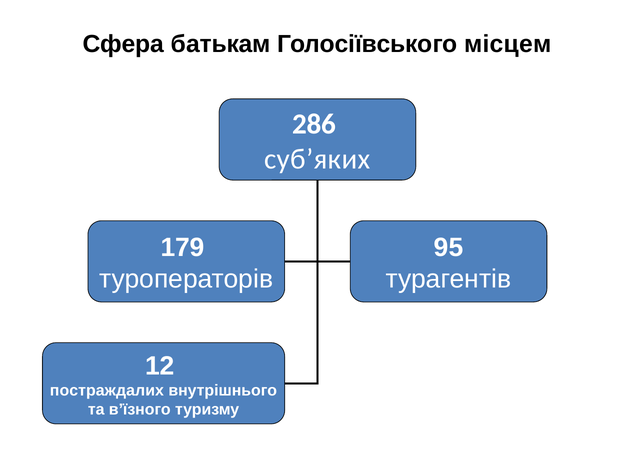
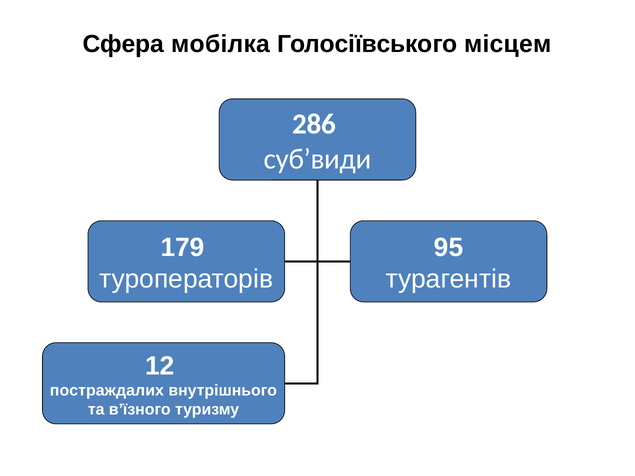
батькам: батькам -> мобілка (221, 44)
суб’яких: суб’яких -> суб’види (318, 159)
